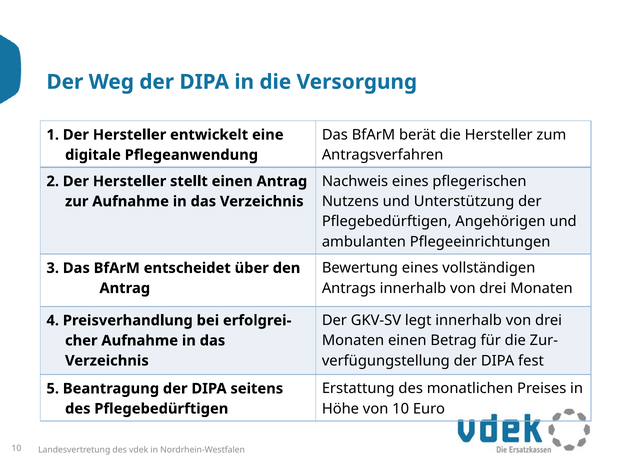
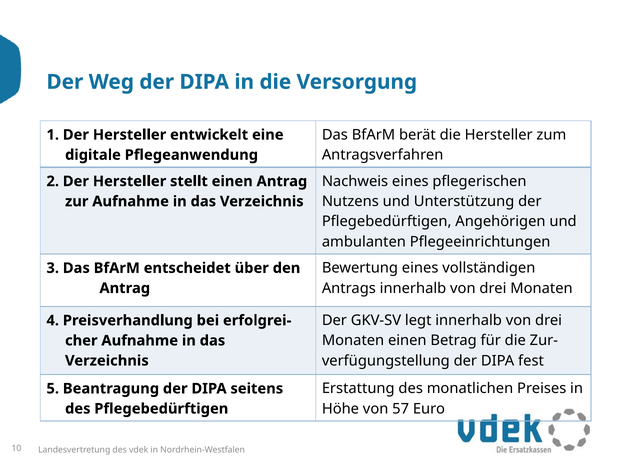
von 10: 10 -> 57 (401, 409)
